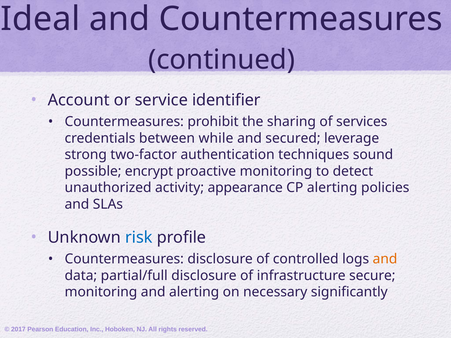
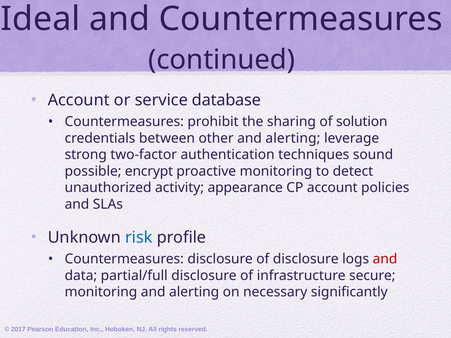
identifier: identifier -> database (226, 100)
services: services -> solution (362, 122)
while: while -> other (216, 138)
secured: secured -> alerting (293, 138)
CP alerting: alerting -> account (332, 188)
of controlled: controlled -> disclosure (306, 259)
and colour: orange -> red (385, 259)
